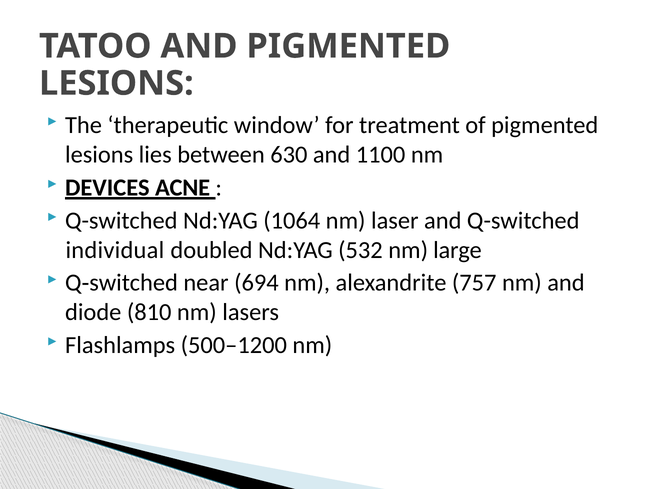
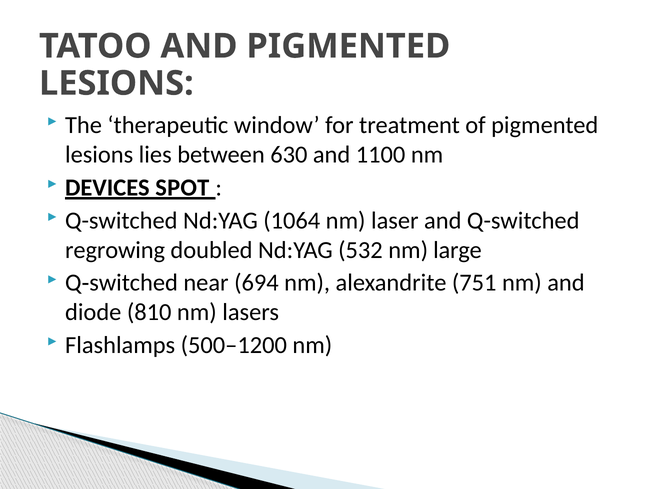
ACNE: ACNE -> SPOT (182, 188)
individual: individual -> regrowing (115, 250)
757: 757 -> 751 (474, 283)
